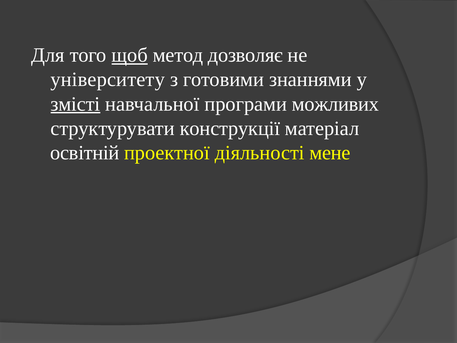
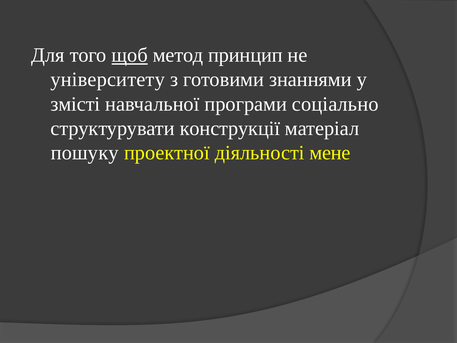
дозволяє: дозволяє -> принцип (245, 55)
змісті underline: present -> none (75, 104)
можливих: можливих -> соціально (335, 104)
освітній: освітній -> пошуку (85, 153)
